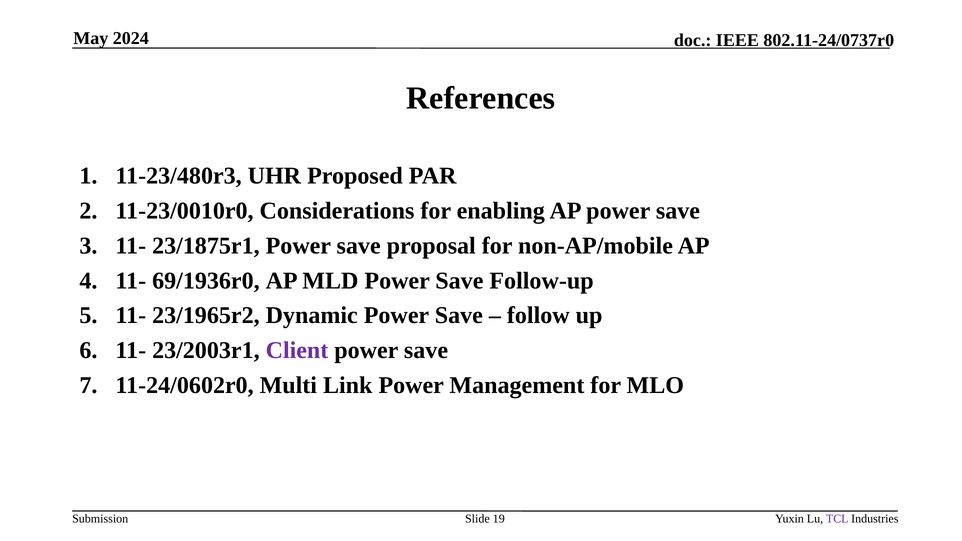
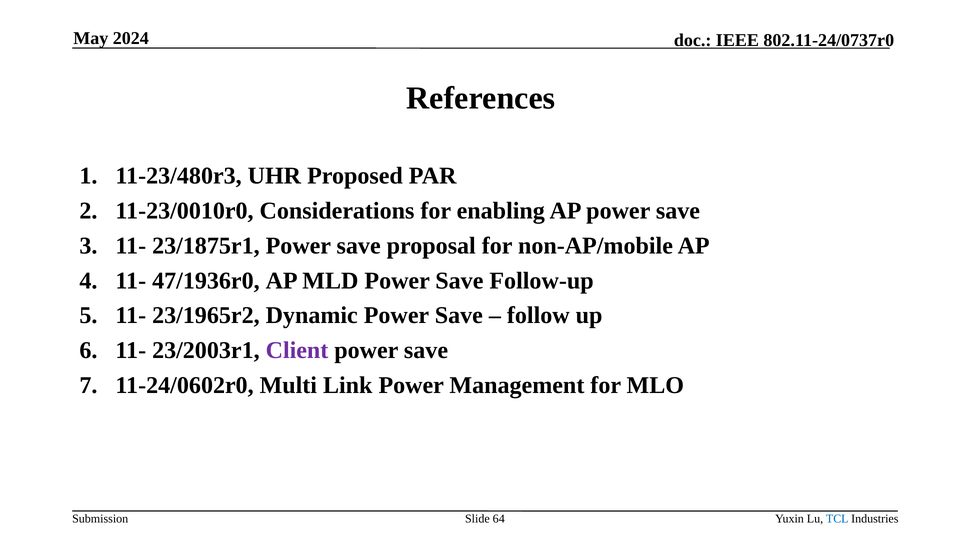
69/1936r0: 69/1936r0 -> 47/1936r0 (206, 281)
19: 19 -> 64 (499, 519)
TCL colour: purple -> blue (837, 519)
